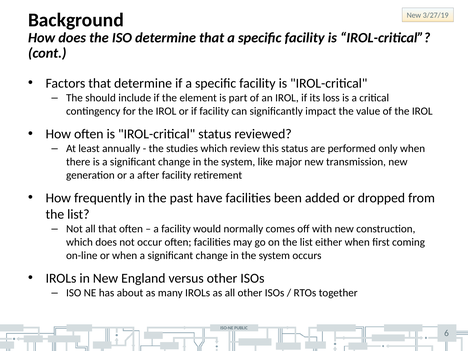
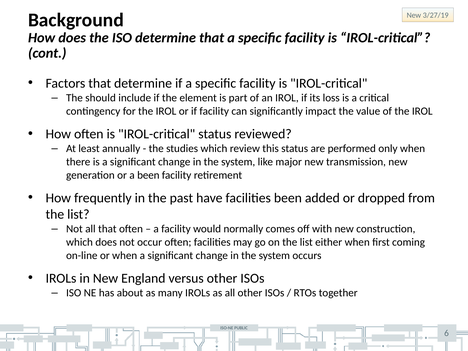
a after: after -> been (148, 175)
